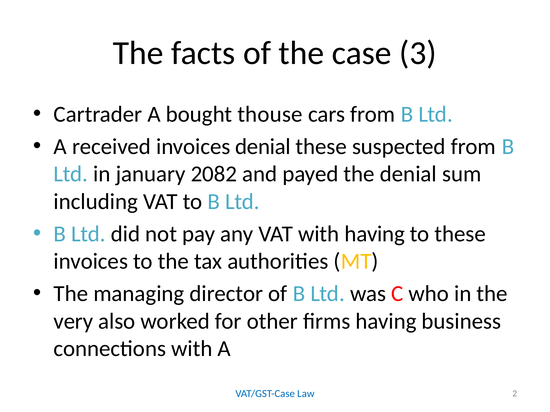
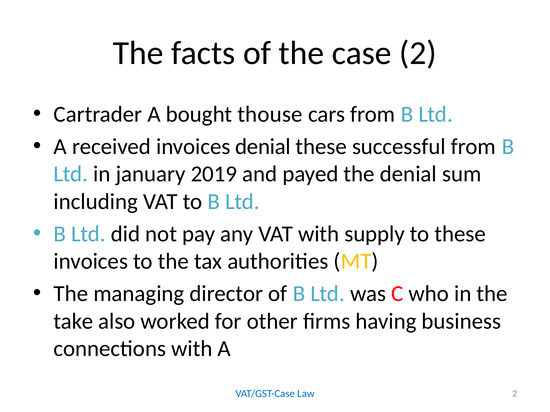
case 3: 3 -> 2 (418, 53)
suspected: suspected -> successful (399, 147)
2082: 2082 -> 2019 (214, 174)
with having: having -> supply (375, 234)
very: very -> take (73, 322)
